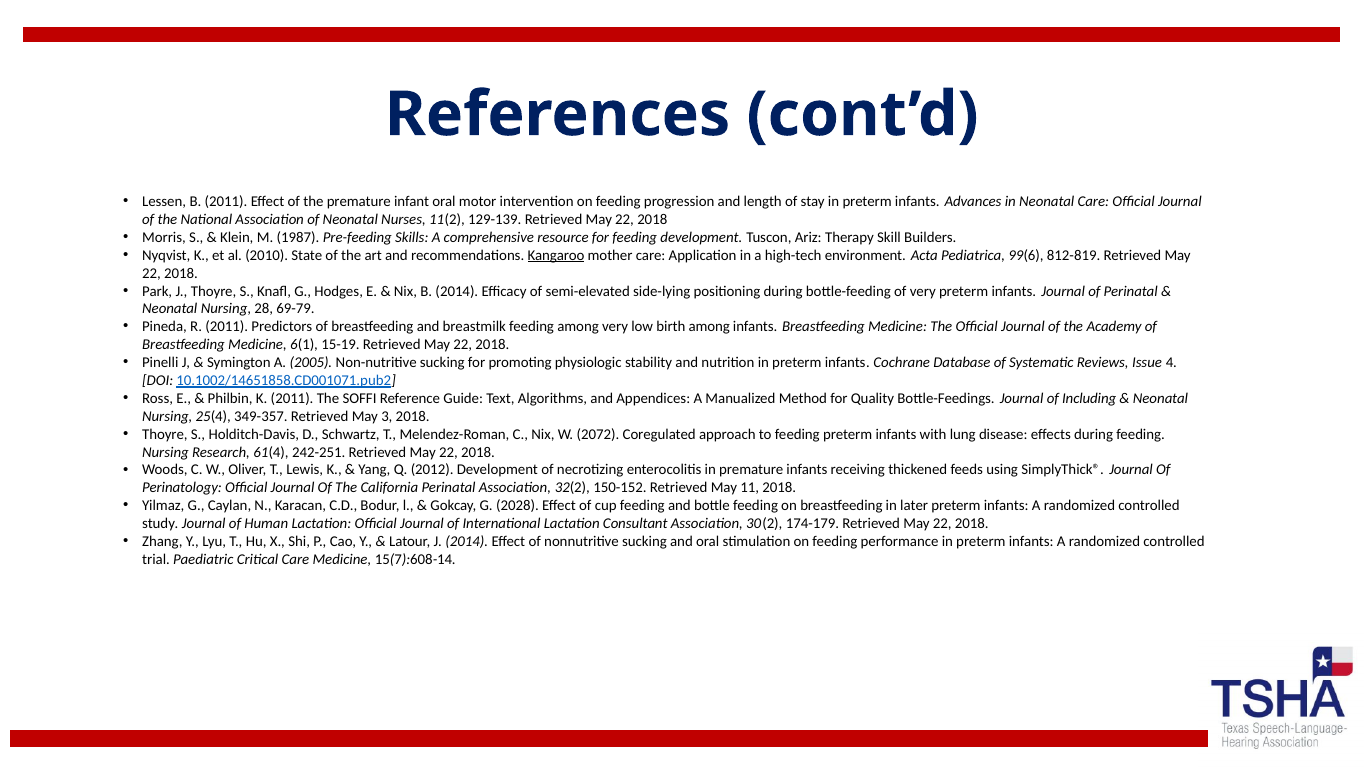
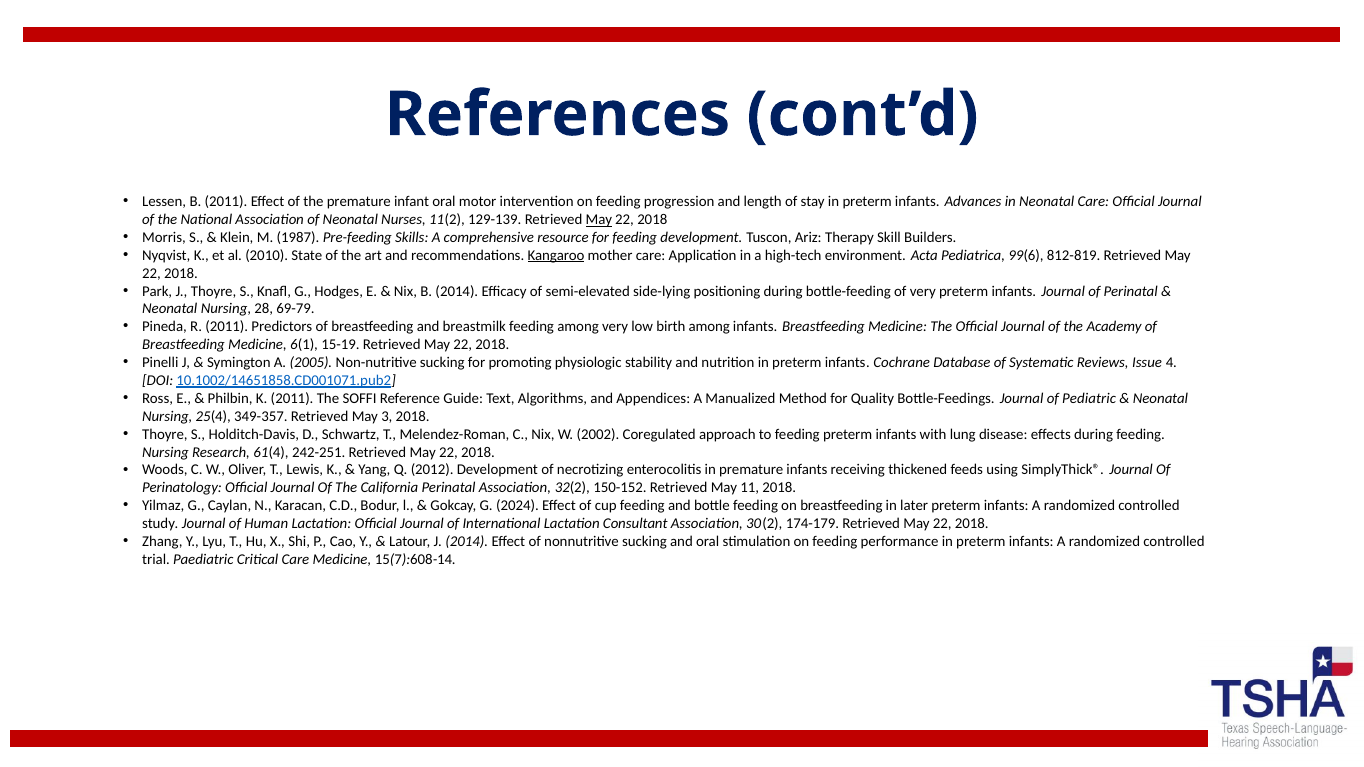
May underline: none -> present (599, 220)
Including: Including -> Pediatric (1089, 399)
2072: 2072 -> 2002 (598, 434)
2028: 2028 -> 2024 (517, 506)
